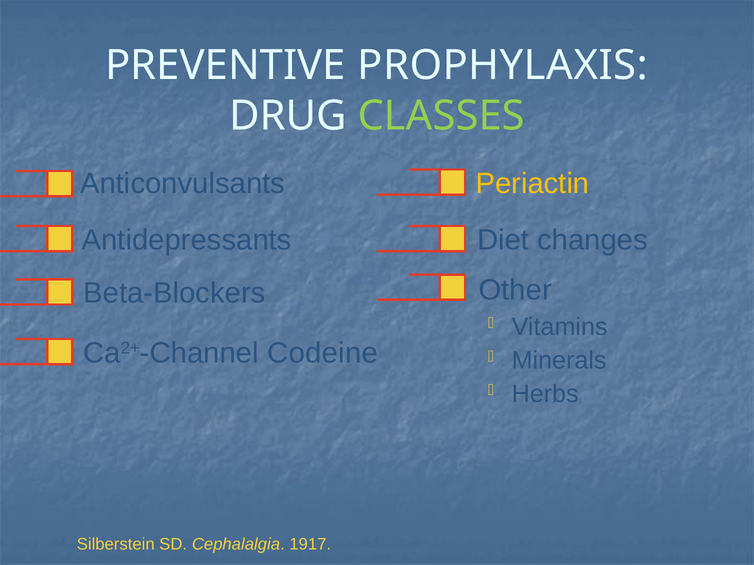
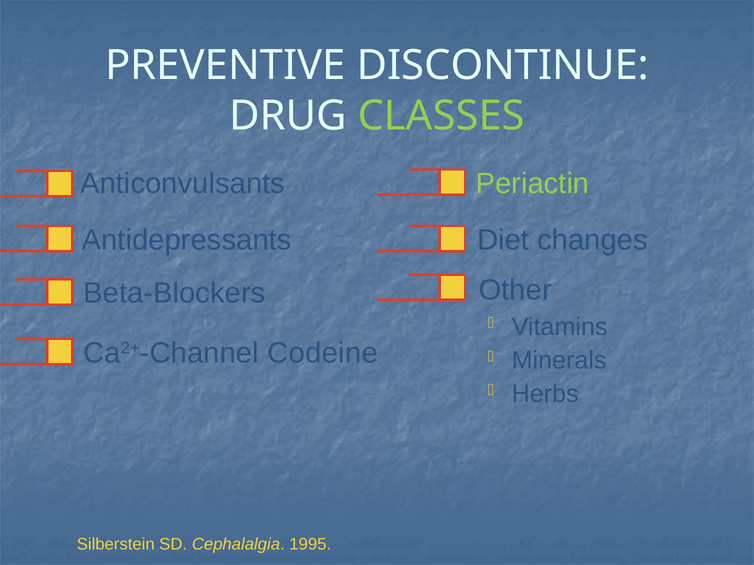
PROPHYLAXIS: PROPHYLAXIS -> DISCONTINUE (503, 66)
Periactin colour: yellow -> light green (532, 184)
1917: 1917 -> 1995 (310, 545)
